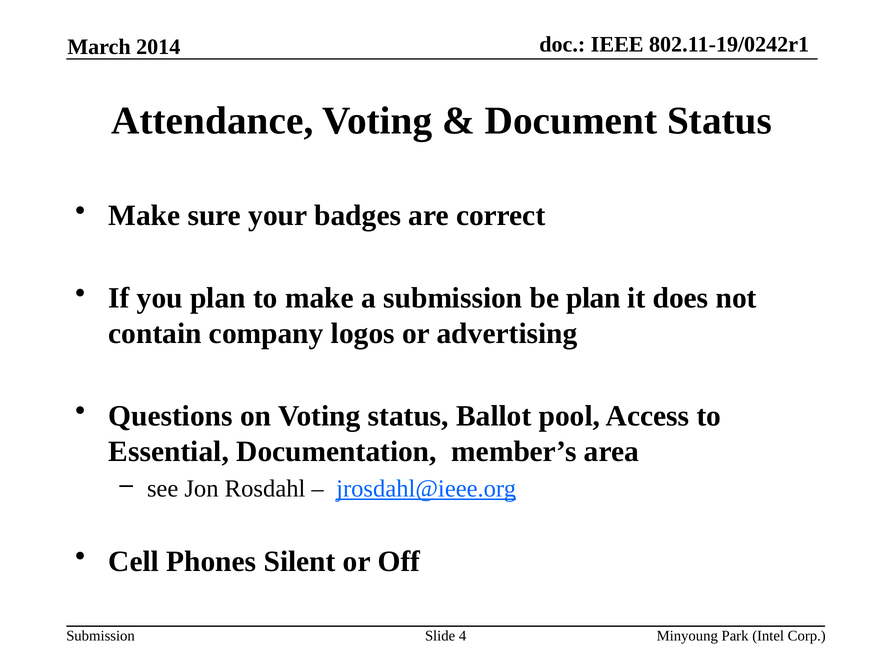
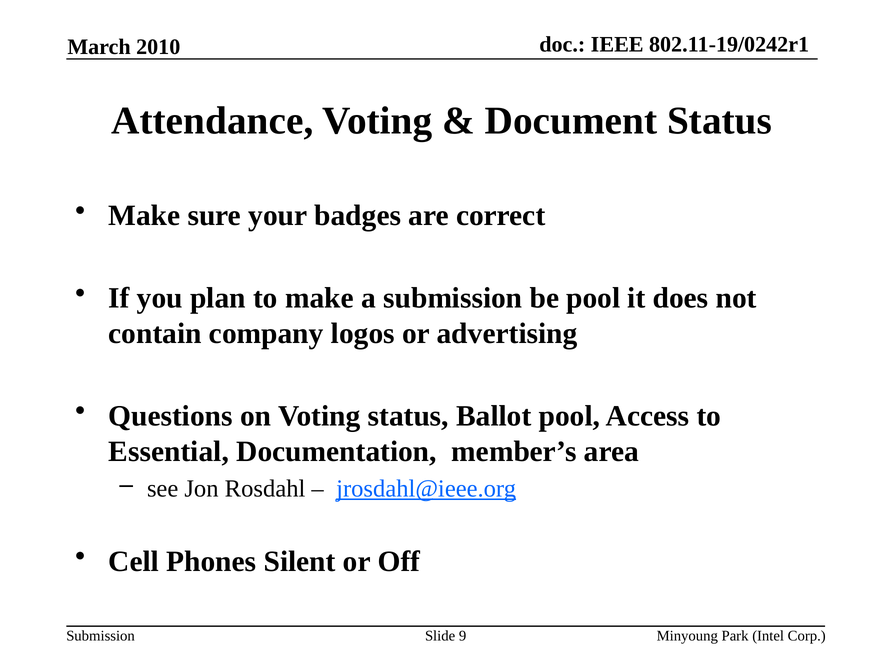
2014: 2014 -> 2010 (158, 47)
be plan: plan -> pool (593, 298)
4: 4 -> 9 (463, 636)
